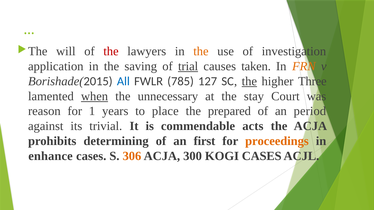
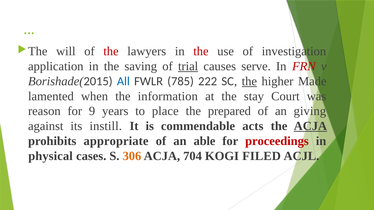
the colour: orange -> red (201, 51)
taken: taken -> serve (256, 66)
FRN colour: orange -> red (304, 66)
127: 127 -> 222 (208, 81)
Three: Three -> Made (312, 81)
when underline: present -> none (95, 96)
unnecessary: unnecessary -> information (168, 96)
1: 1 -> 9 (92, 111)
period: period -> giving (310, 111)
trivial: trivial -> instill (106, 126)
ACJA underline: none -> present (310, 126)
determining: determining -> appropriate (116, 141)
first: first -> able (204, 141)
proceedings colour: orange -> red (277, 141)
enhance: enhance -> physical (51, 156)
300: 300 -> 704 (193, 156)
KOGI CASES: CASES -> FILED (262, 156)
